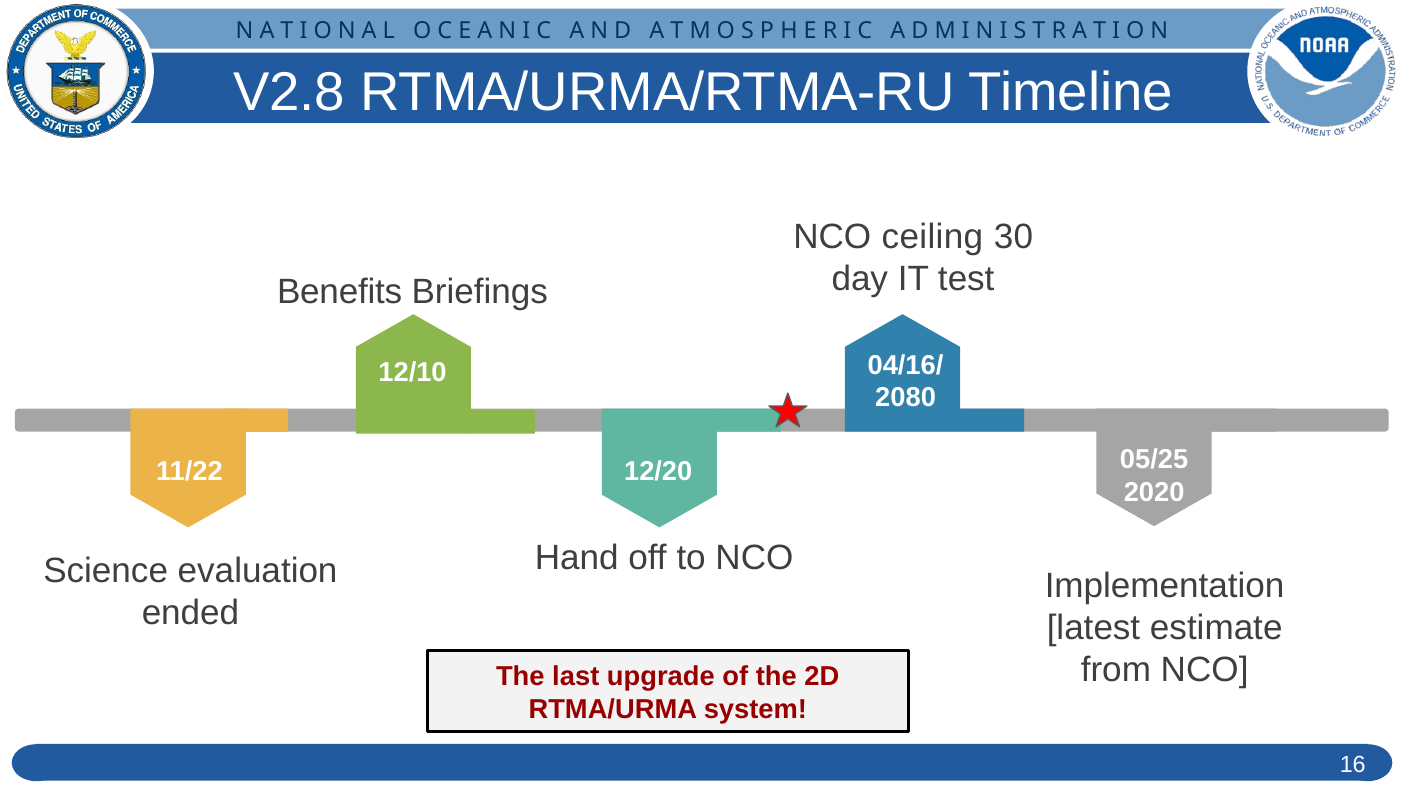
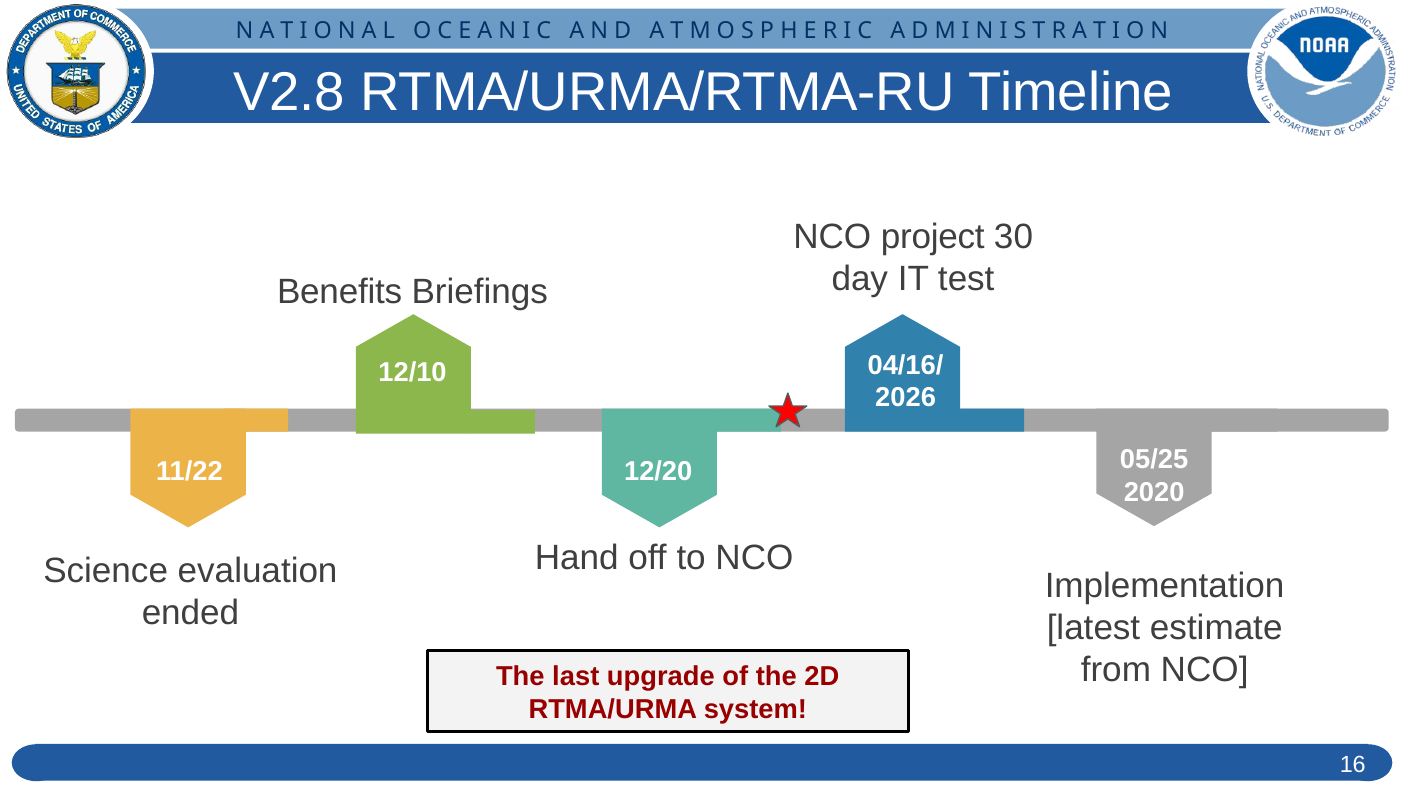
ceiling: ceiling -> project (933, 237)
2080: 2080 -> 2026 (906, 398)
